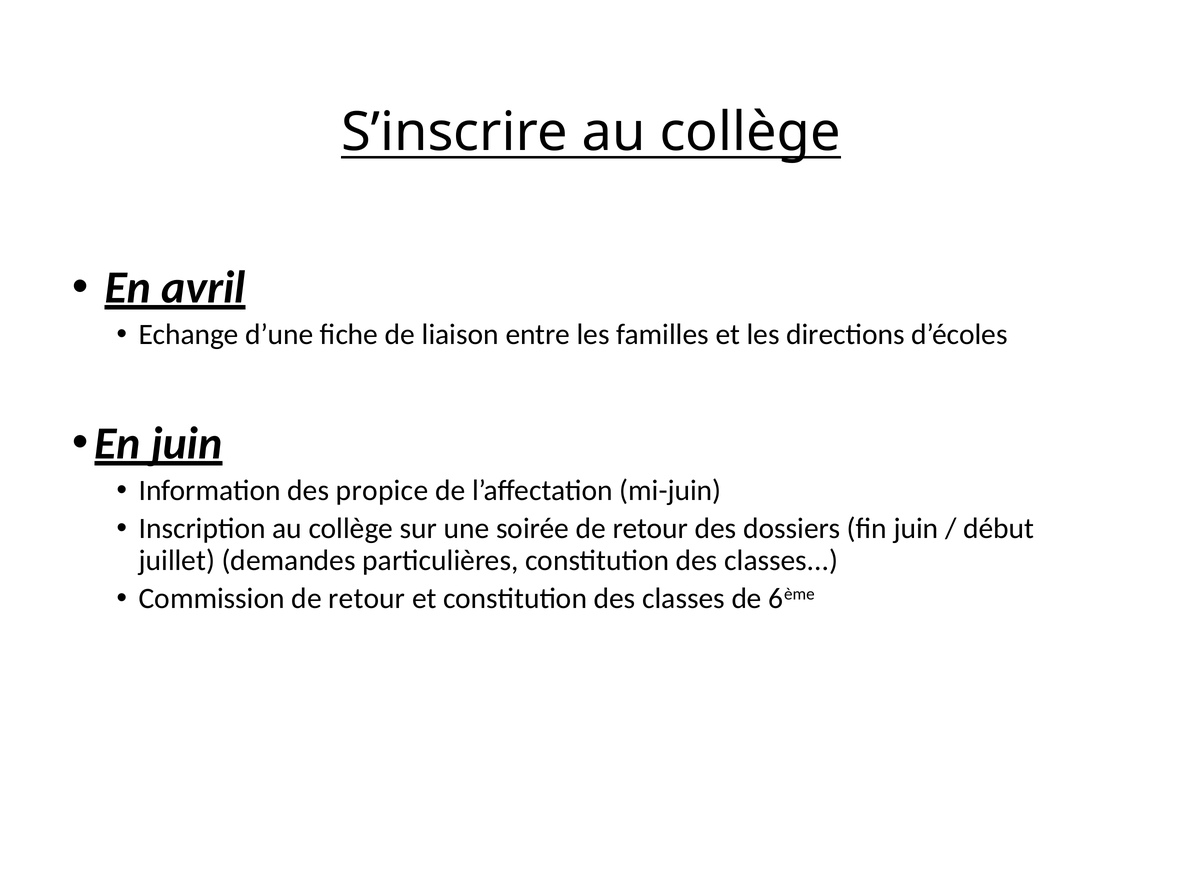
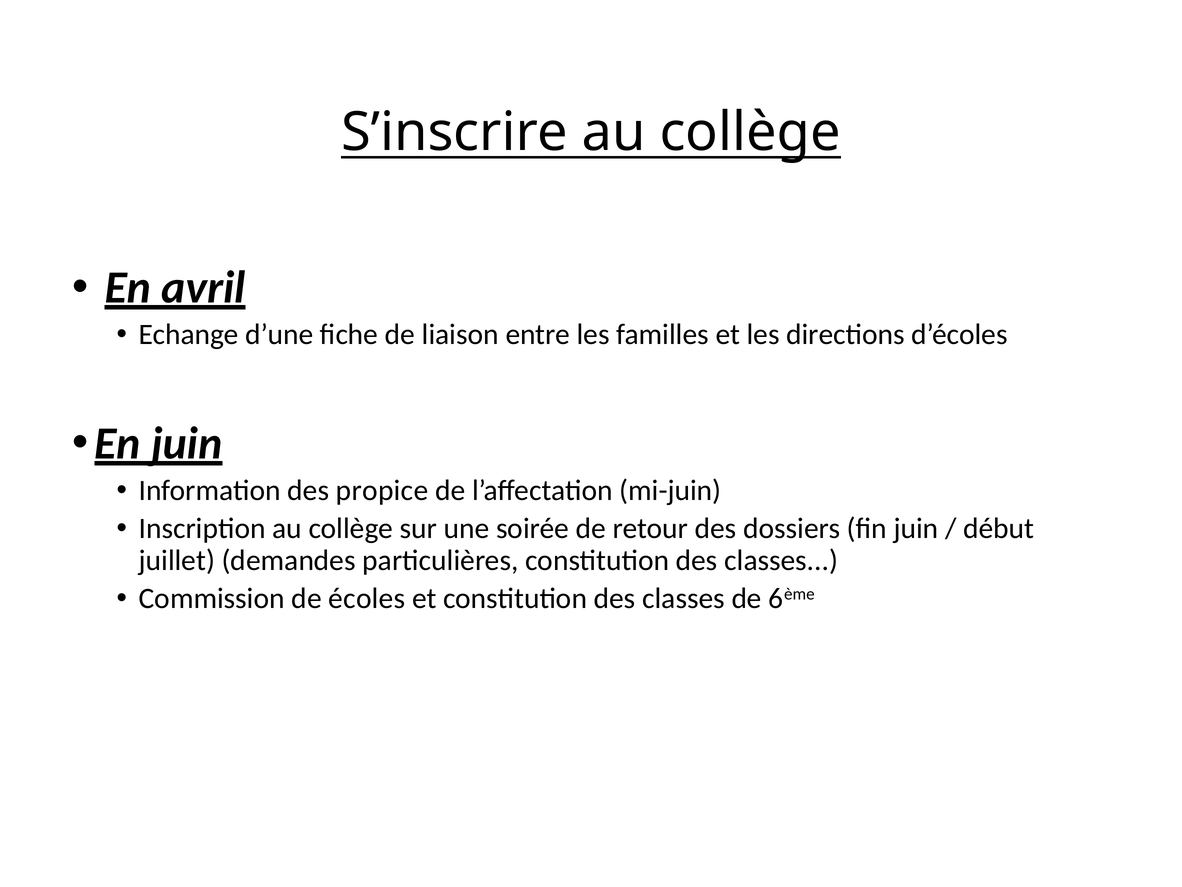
Commission de retour: retour -> écoles (367, 598)
